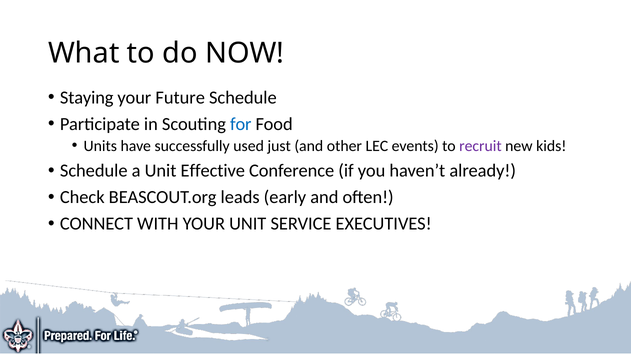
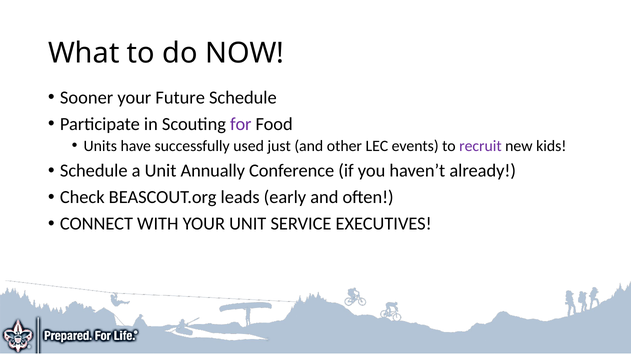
Staying: Staying -> Sooner (87, 98)
for colour: blue -> purple (241, 124)
Effective: Effective -> Annually (213, 171)
